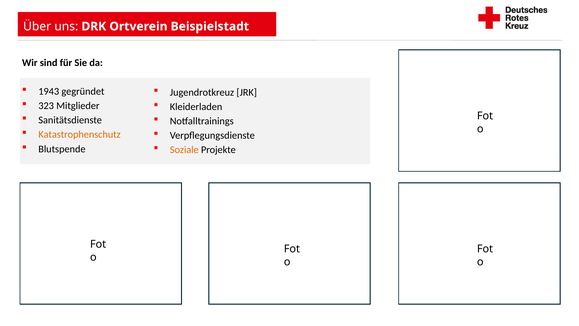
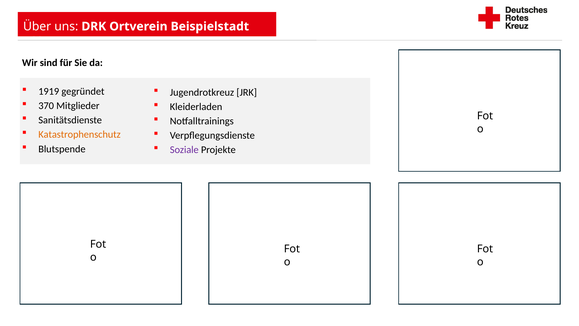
1943: 1943 -> 1919 (49, 91)
323: 323 -> 370 (46, 106)
Soziale colour: orange -> purple (184, 150)
